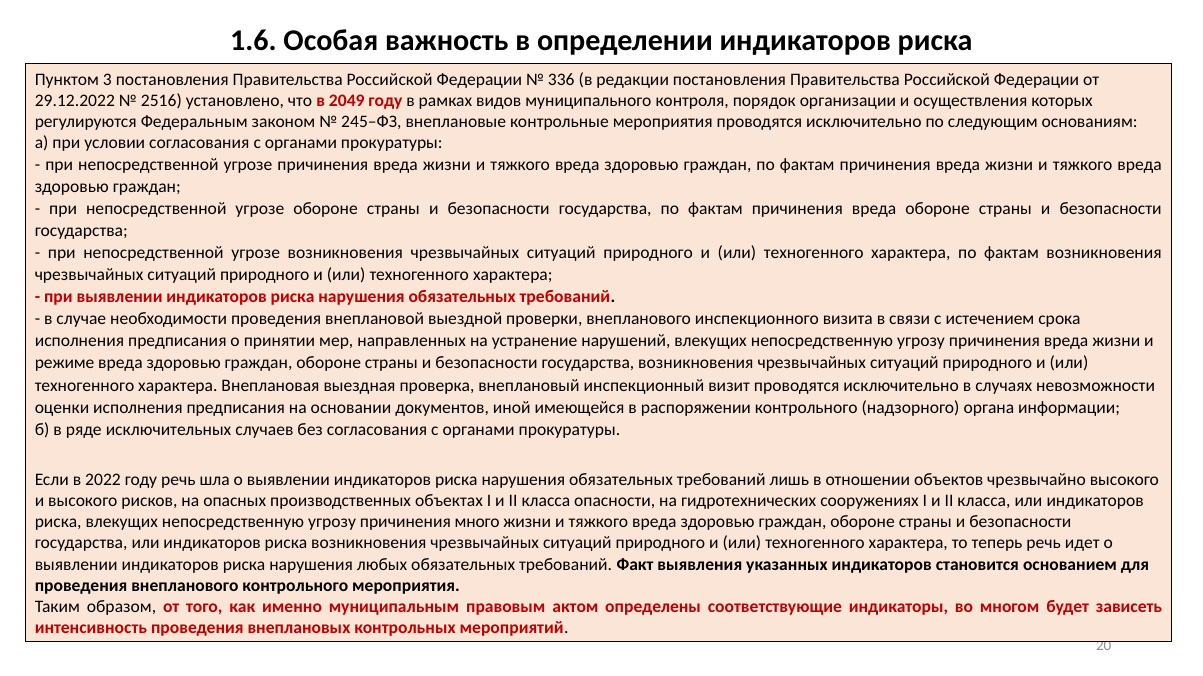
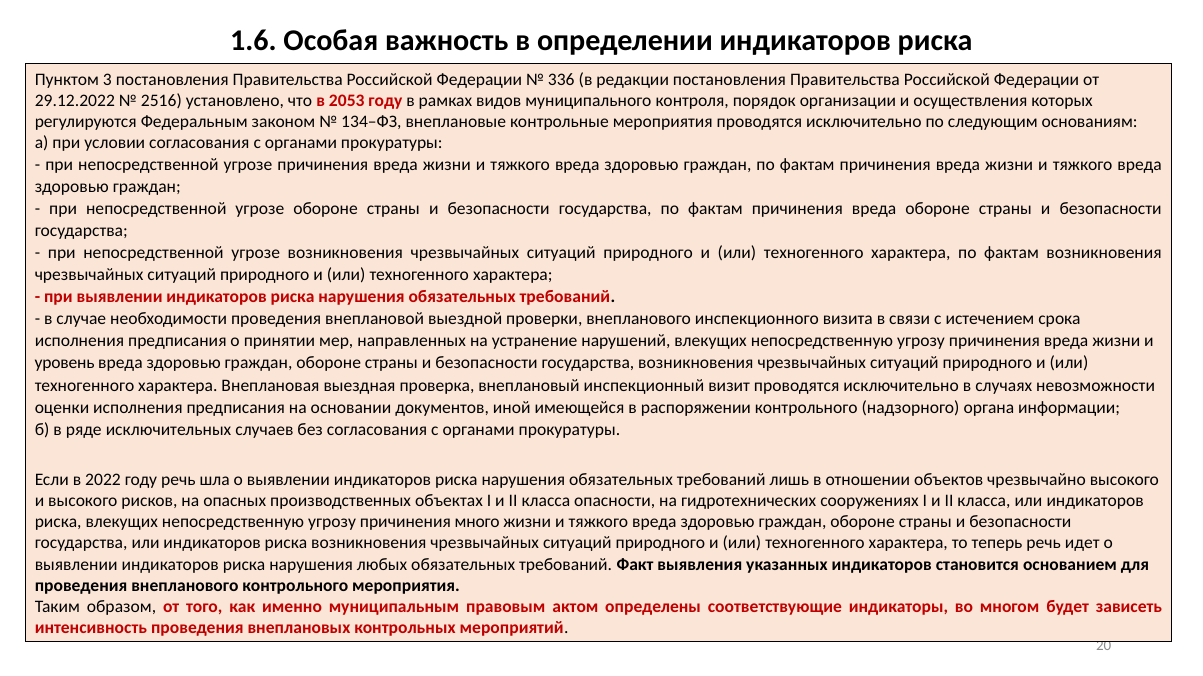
2049: 2049 -> 2053 (347, 100)
245–ФЗ: 245–ФЗ -> 134–ФЗ (371, 122)
режиме: режиме -> уровень (65, 364)
